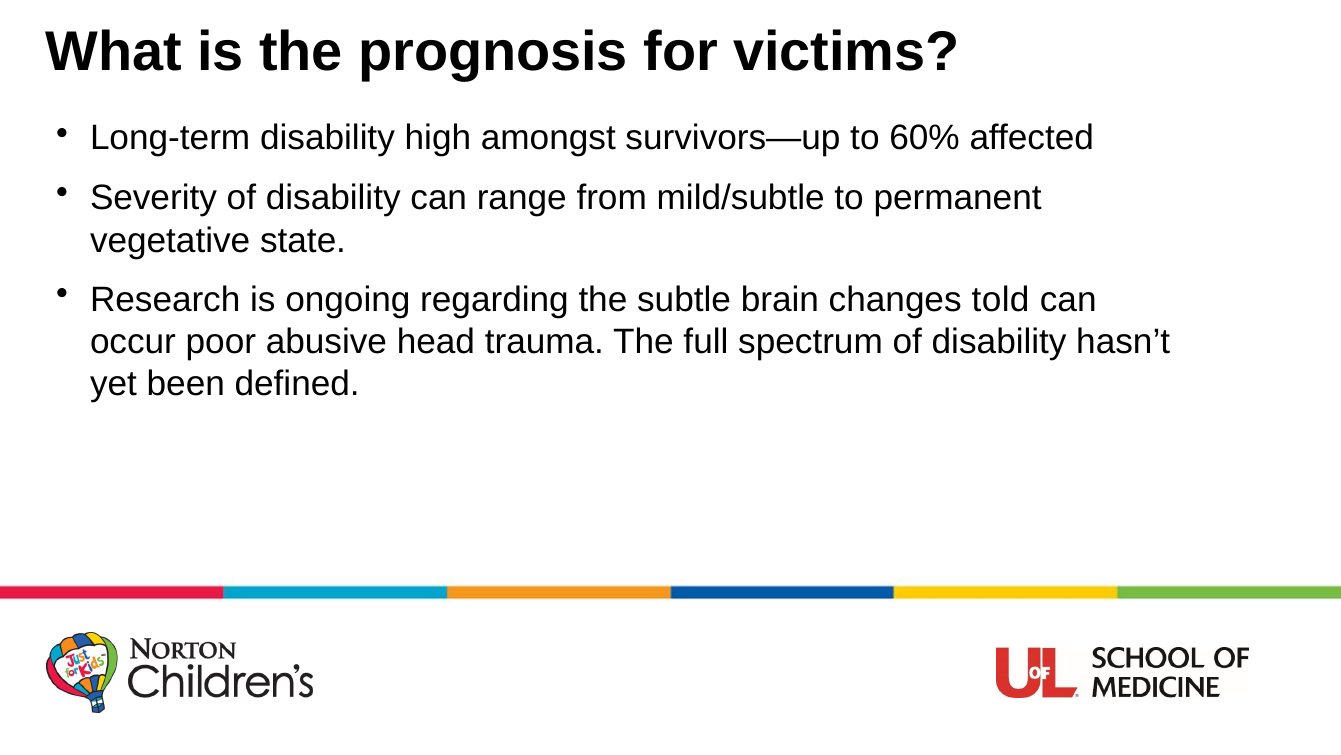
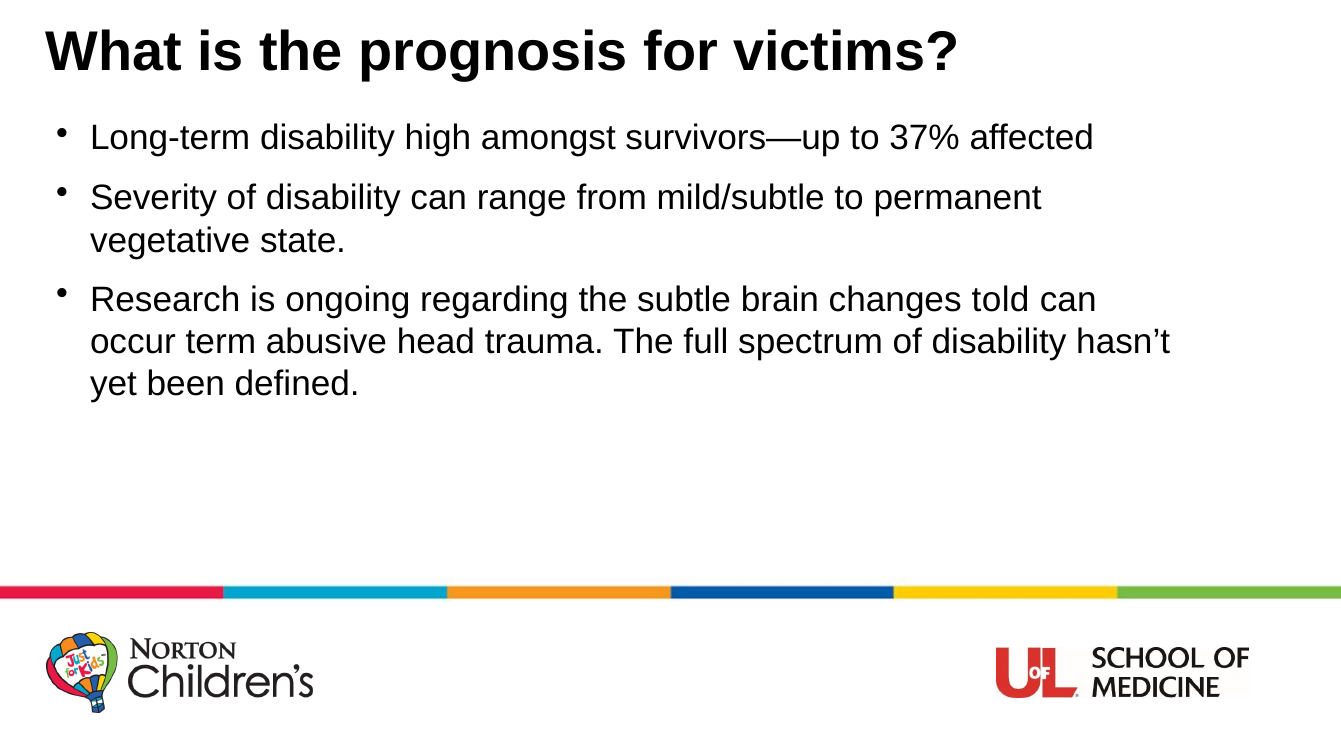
60%: 60% -> 37% (925, 138)
poor: poor -> term (221, 342)
